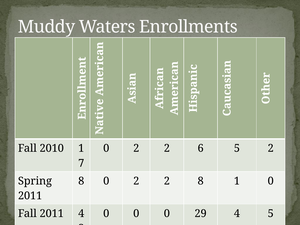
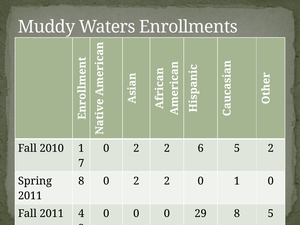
2 8: 8 -> 0 (201, 181)
29 4: 4 -> 8 (237, 214)
